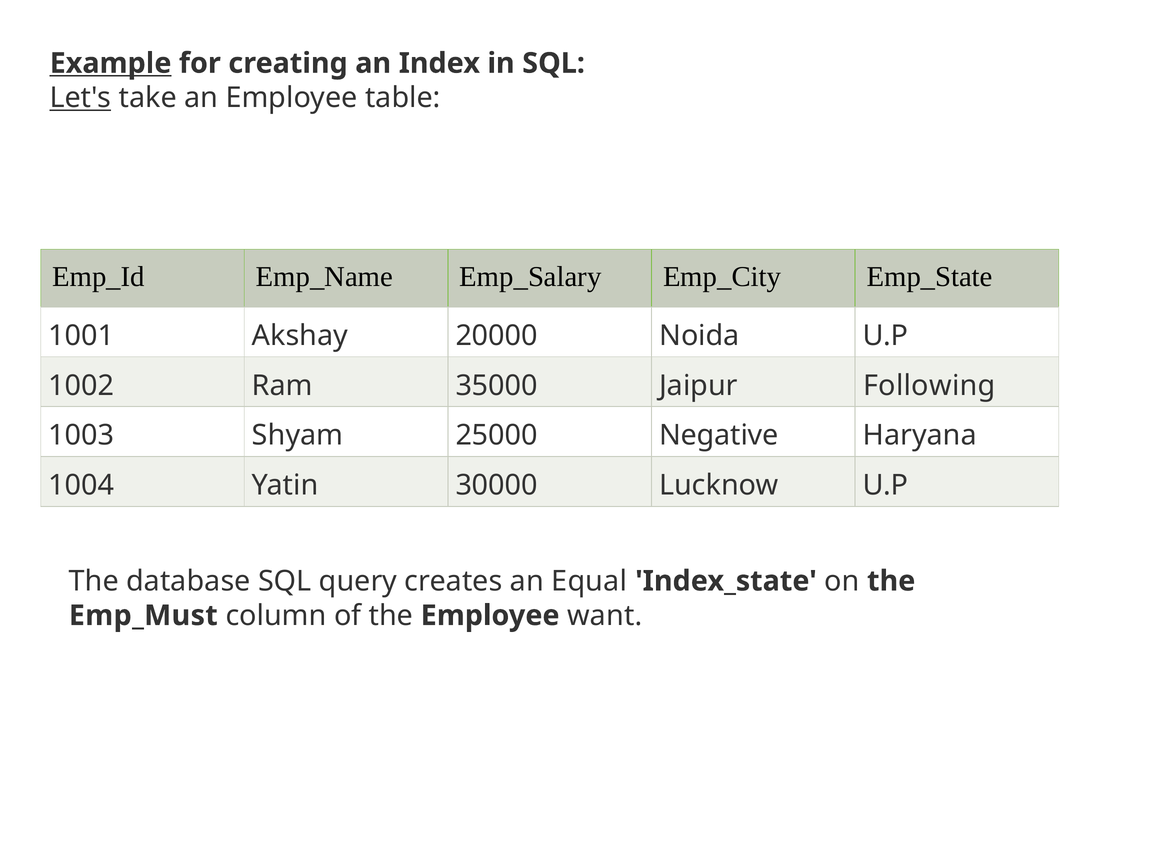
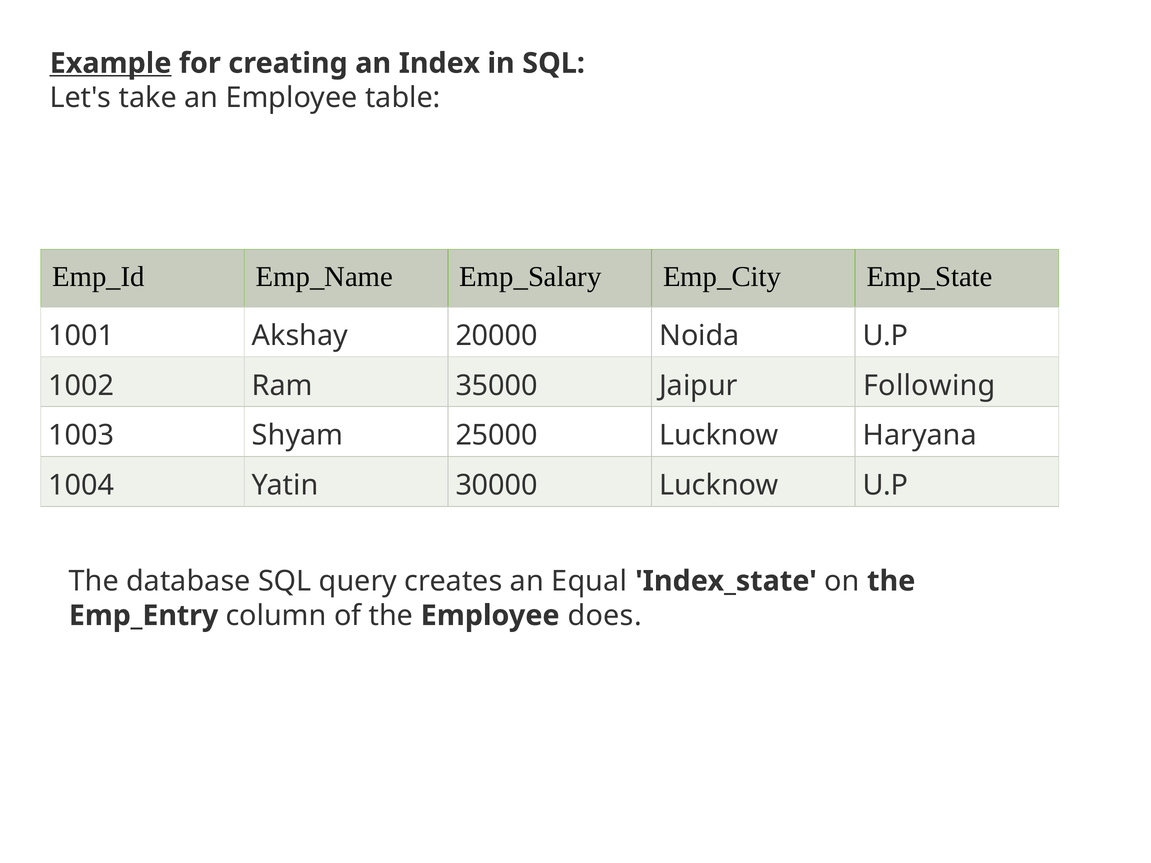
Let's underline: present -> none (80, 98)
25000 Negative: Negative -> Lucknow (719, 436)
Emp_Must: Emp_Must -> Emp_Entry (144, 616)
want: want -> does (605, 616)
